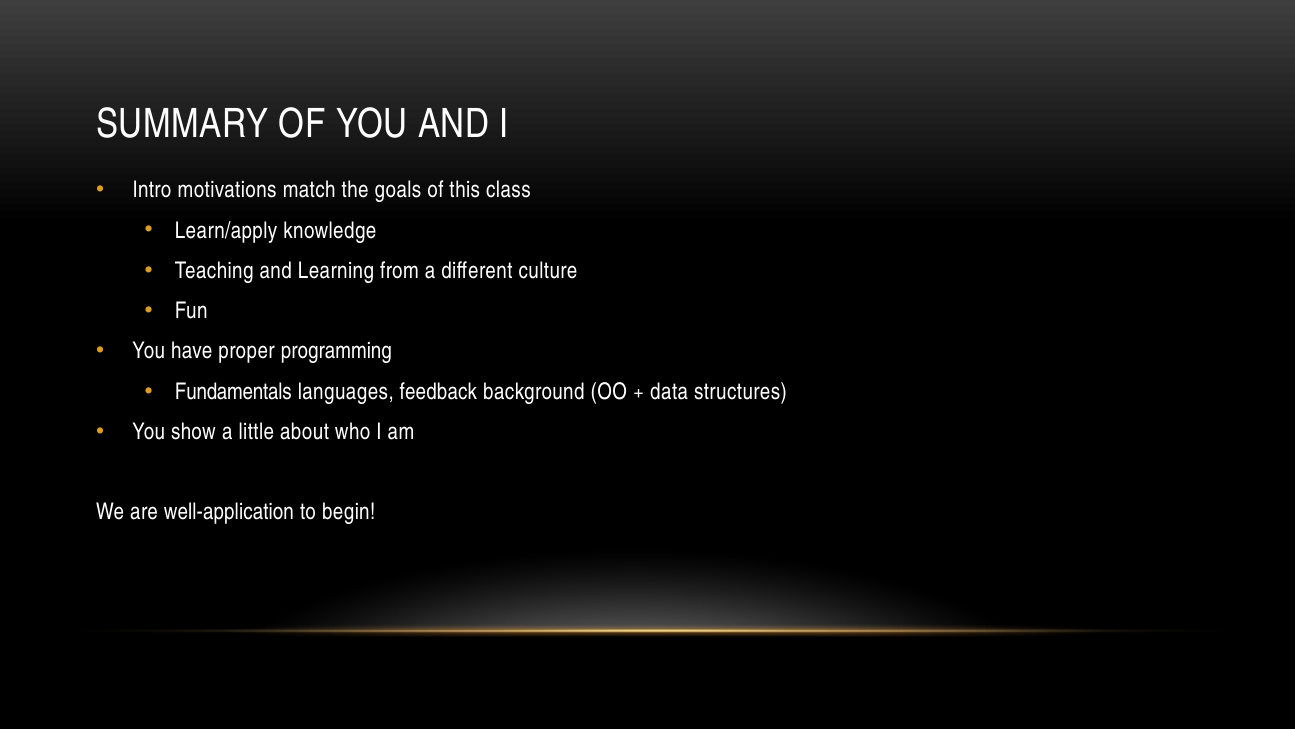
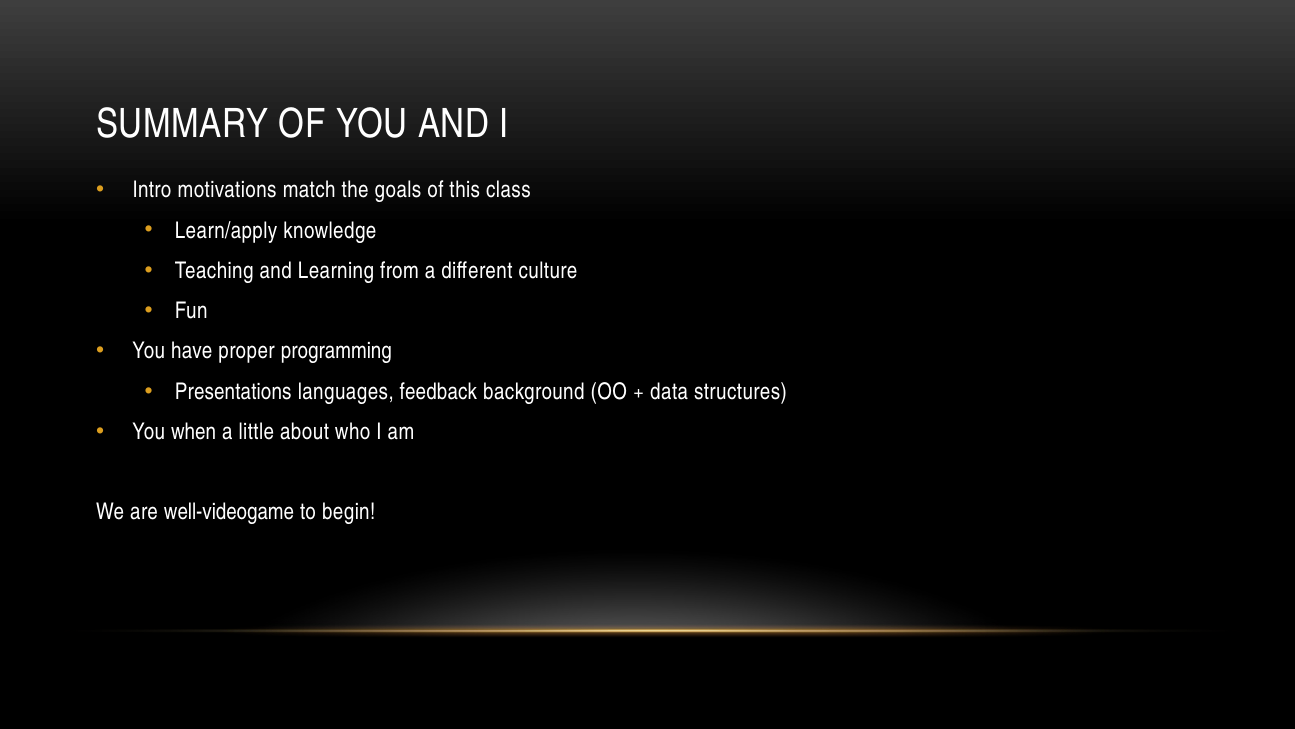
Fundamentals: Fundamentals -> Presentations (233, 391)
show: show -> when (194, 432)
well-application: well-application -> well-videogame (229, 512)
